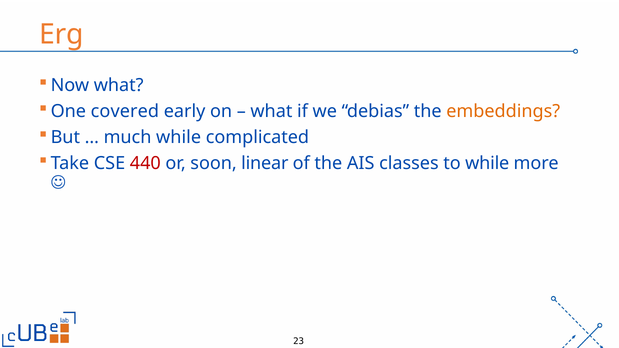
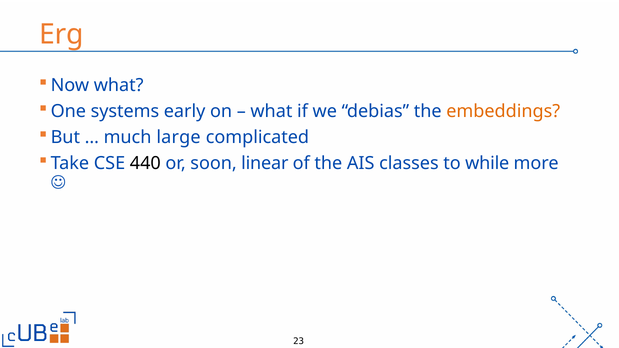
covered: covered -> systems (125, 112)
much while: while -> large (179, 137)
440 colour: red -> black (145, 163)
